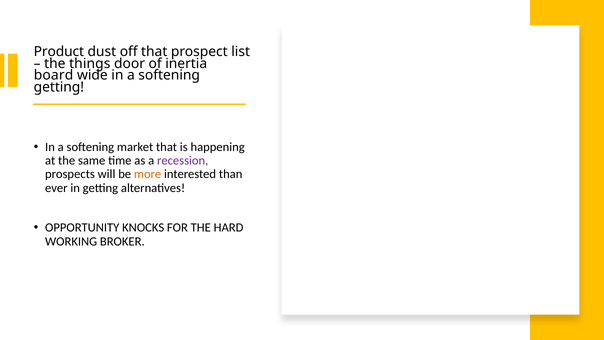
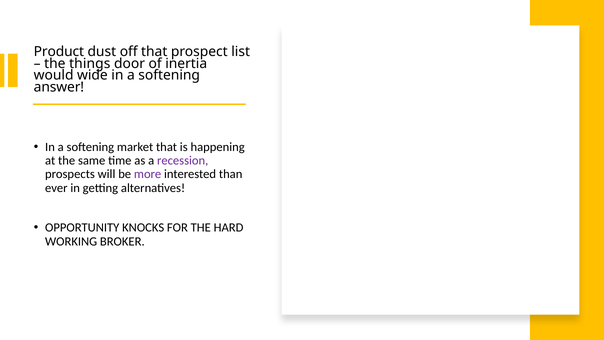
board: board -> would (54, 75)
getting: getting -> answer (59, 87)
more colour: orange -> purple (148, 174)
